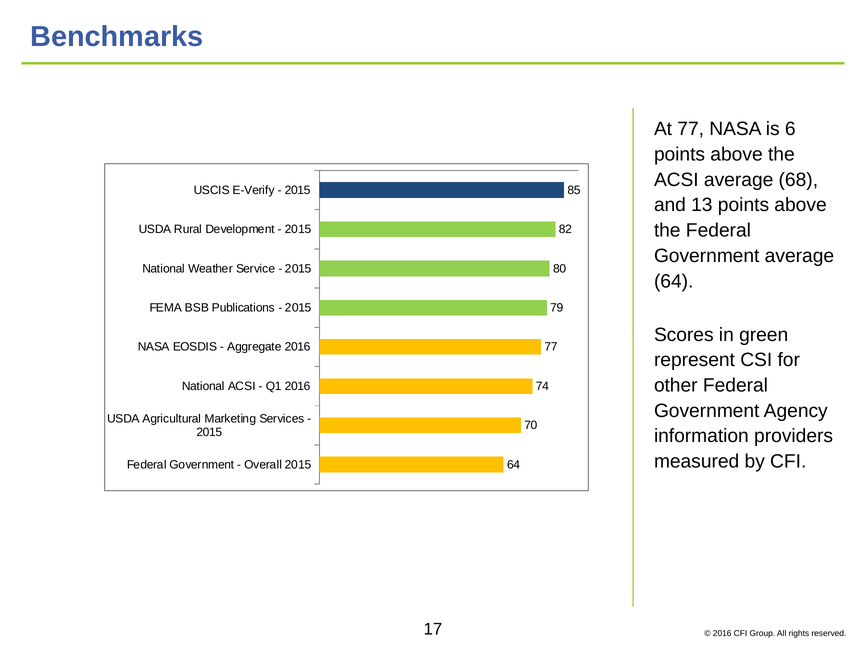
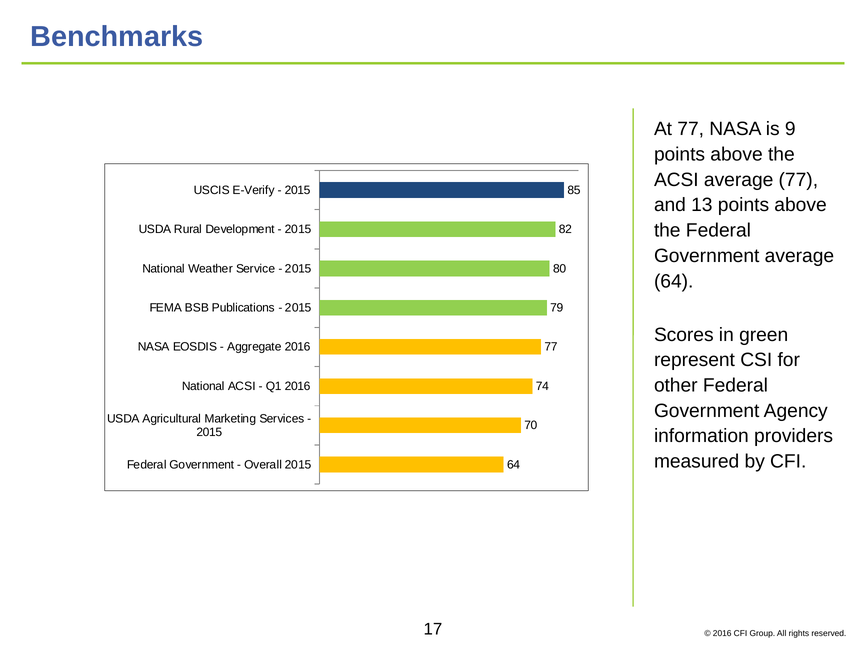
6: 6 -> 9 (790, 129)
average 68: 68 -> 77 (798, 180)
